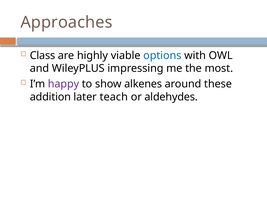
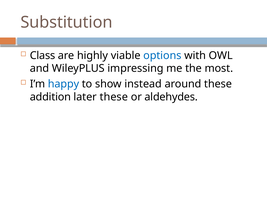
Approaches: Approaches -> Substitution (67, 22)
happy colour: purple -> blue (64, 84)
alkenes: alkenes -> instead (143, 84)
later teach: teach -> these (114, 97)
